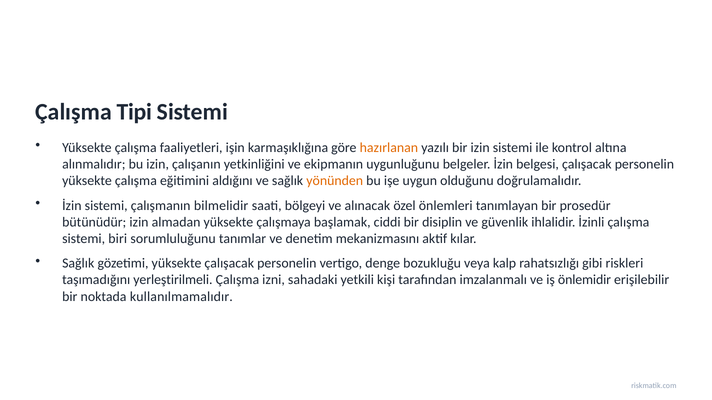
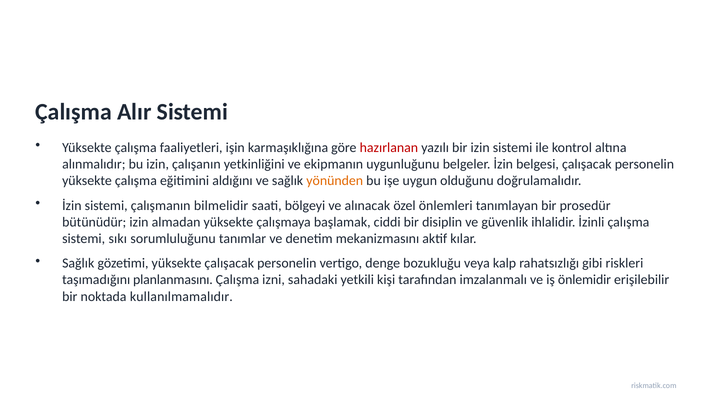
Tipi: Tipi -> Alır (134, 112)
hazırlanan colour: orange -> red (389, 148)
biri: biri -> sıkı (118, 239)
yerleştirilmeli: yerleştirilmeli -> planlanmasını (173, 280)
